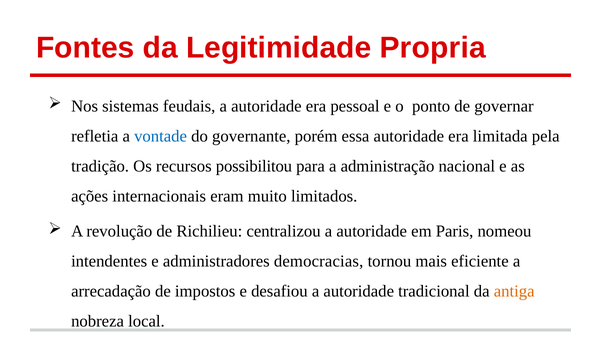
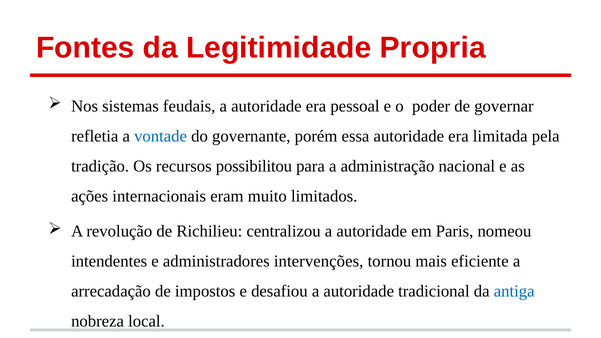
ponto: ponto -> poder (431, 106)
democracias: democracias -> intervenções (319, 261)
antiga colour: orange -> blue (514, 291)
